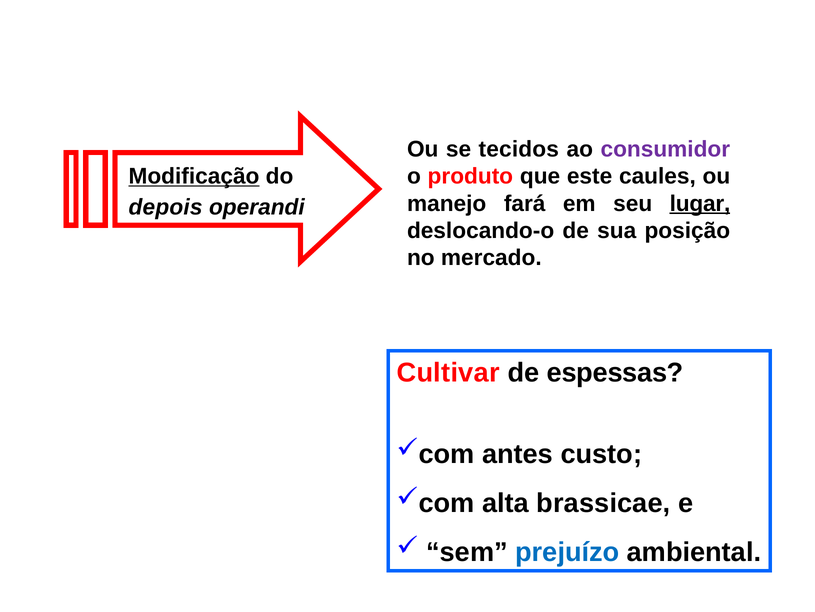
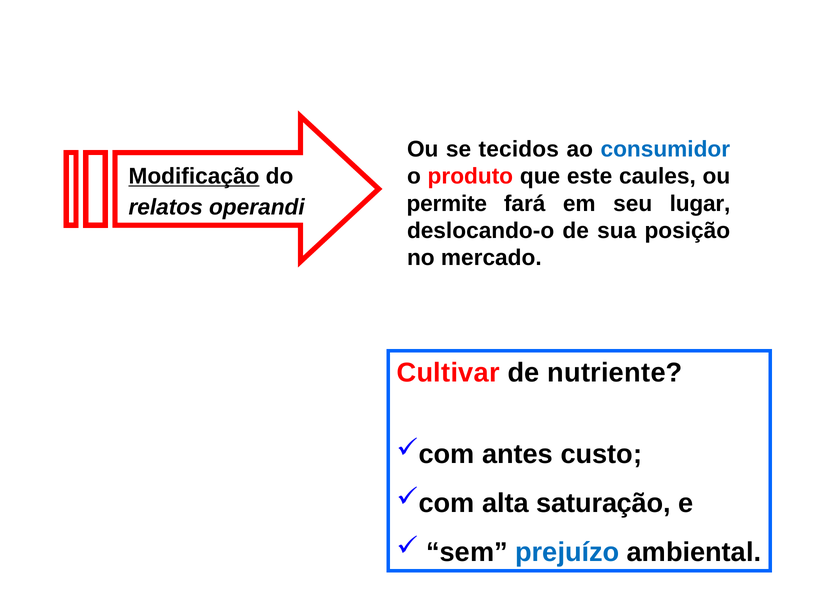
consumidor colour: purple -> blue (665, 149)
manejo: manejo -> permite (447, 203)
lugar underline: present -> none (700, 203)
depois: depois -> relatos (166, 207)
espessas: espessas -> nutriente (615, 372)
brassicae: brassicae -> saturação (604, 503)
